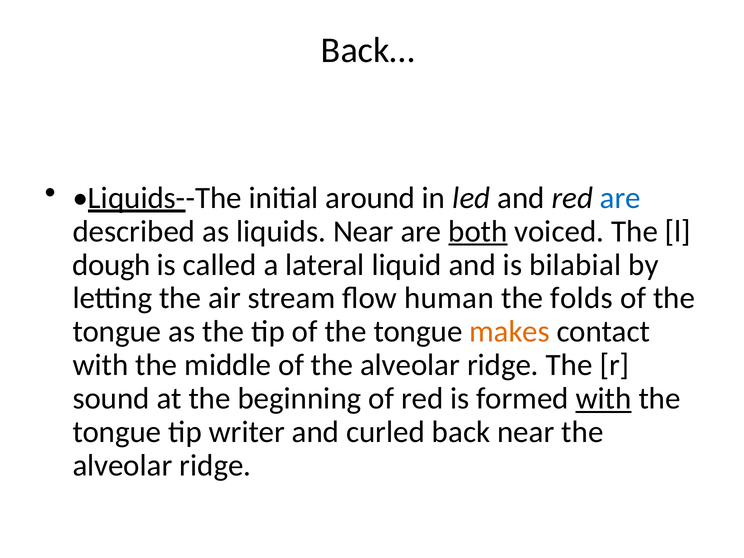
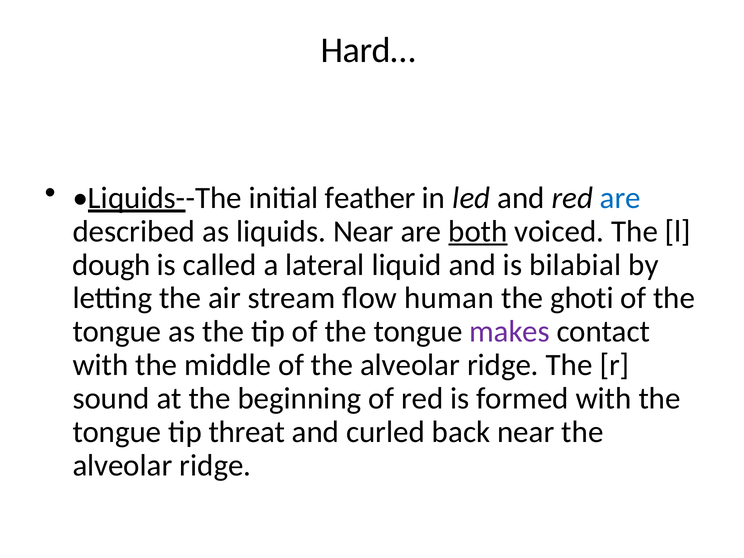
Back…: Back… -> Hard… (368, 50)
around: around -> feather (370, 198)
folds: folds -> ghoti (582, 298)
makes colour: orange -> purple (510, 332)
with underline: present -> none (604, 399)
writer: writer -> threat (247, 432)
